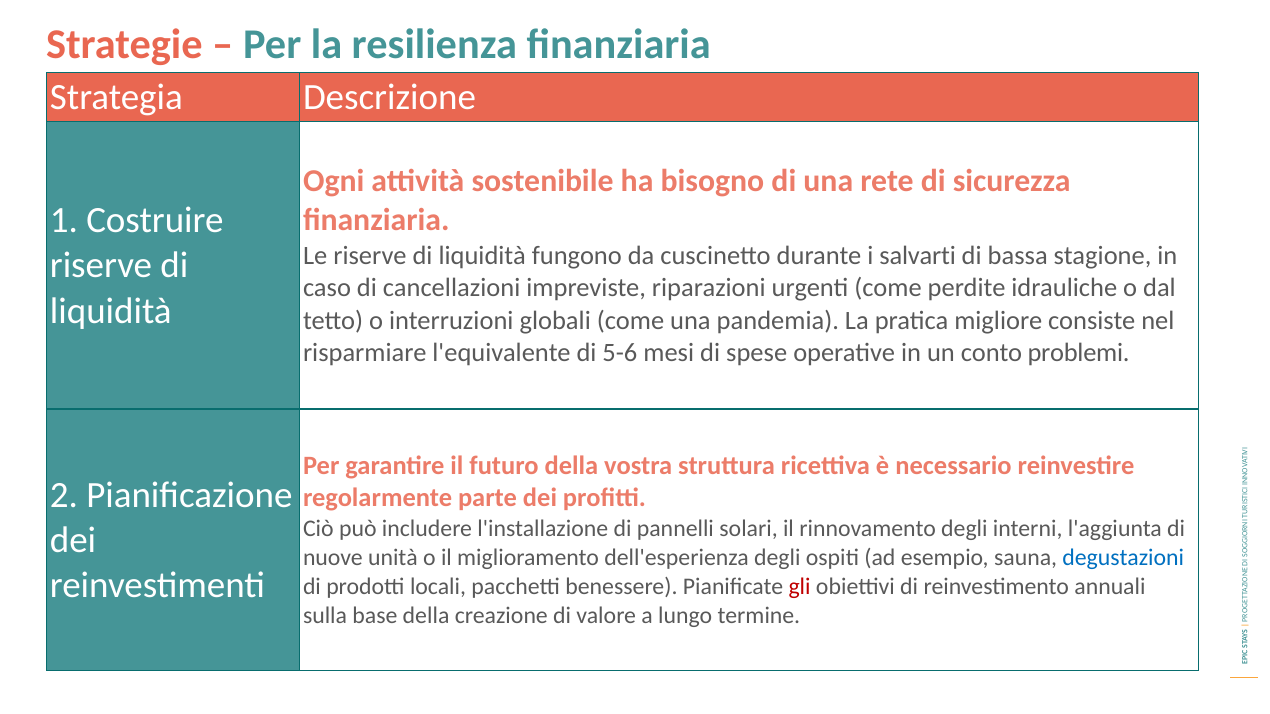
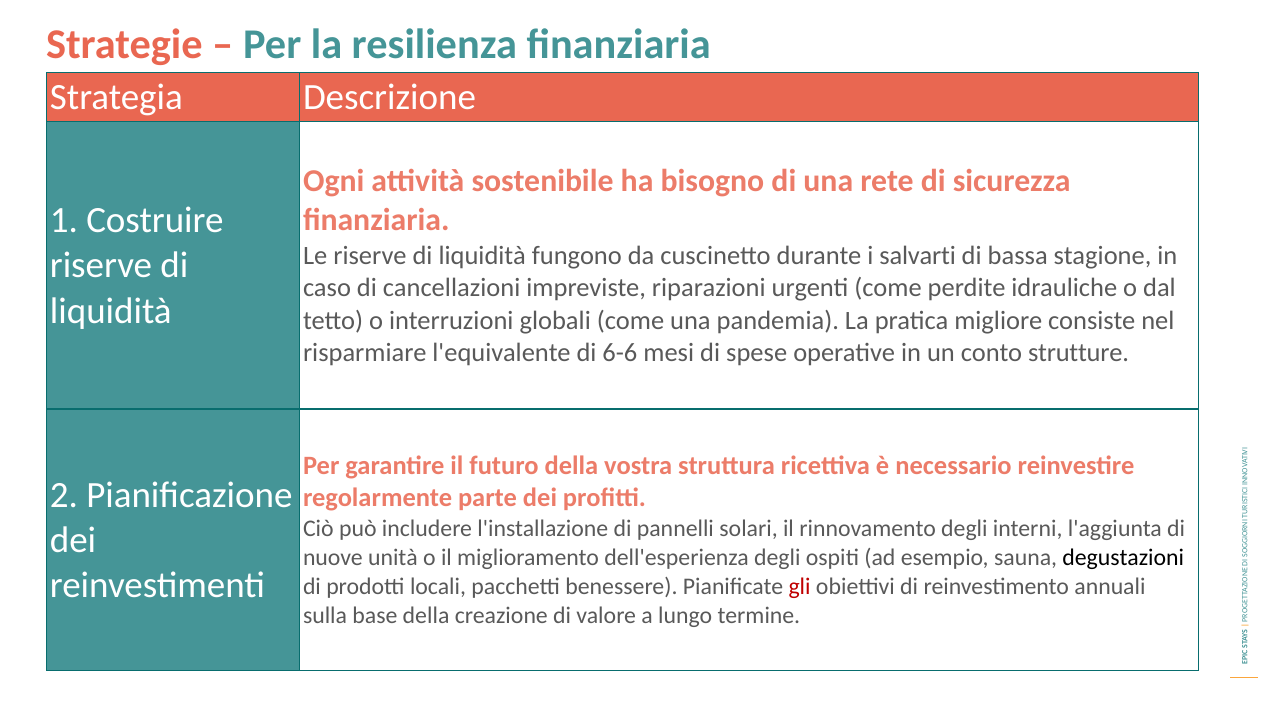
5-6: 5-6 -> 6-6 (620, 353)
problemi: problemi -> strutture (1079, 353)
degustazioni colour: blue -> black (1123, 558)
